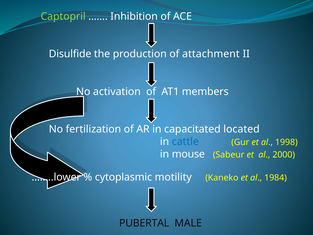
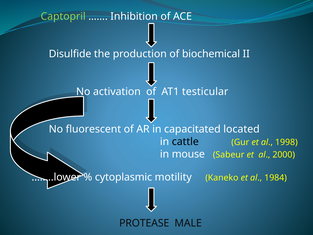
attachment: attachment -> biochemical (211, 54)
members: members -> testicular (205, 91)
fertilization: fertilization -> fluorescent (93, 129)
cattle colour: blue -> black (185, 142)
PUBERTAL: PUBERTAL -> PROTEASE (144, 223)
